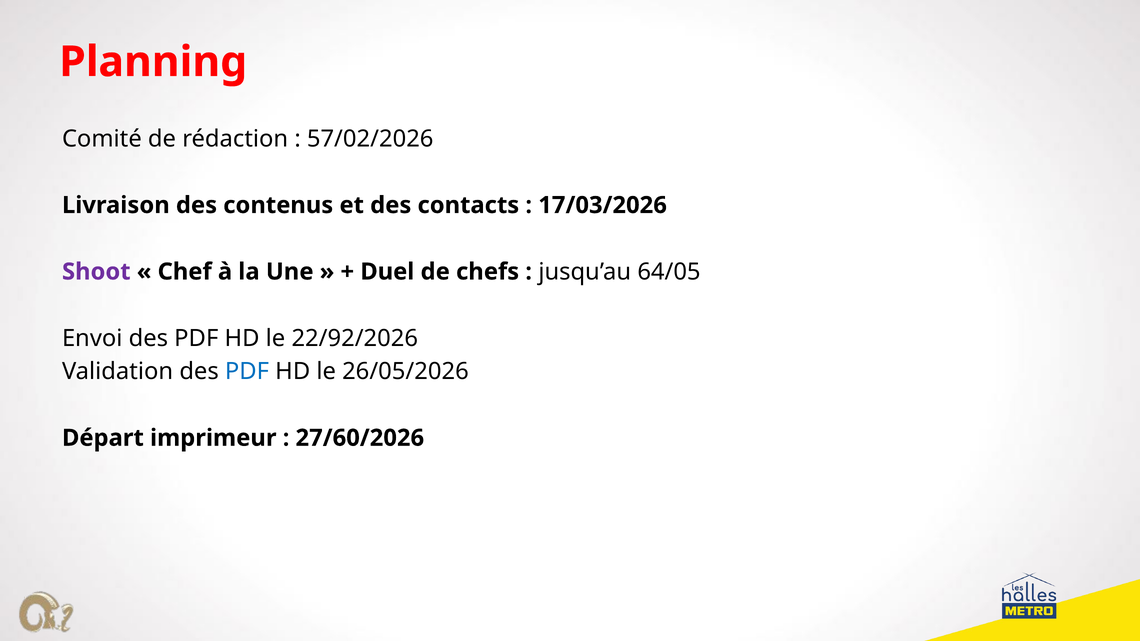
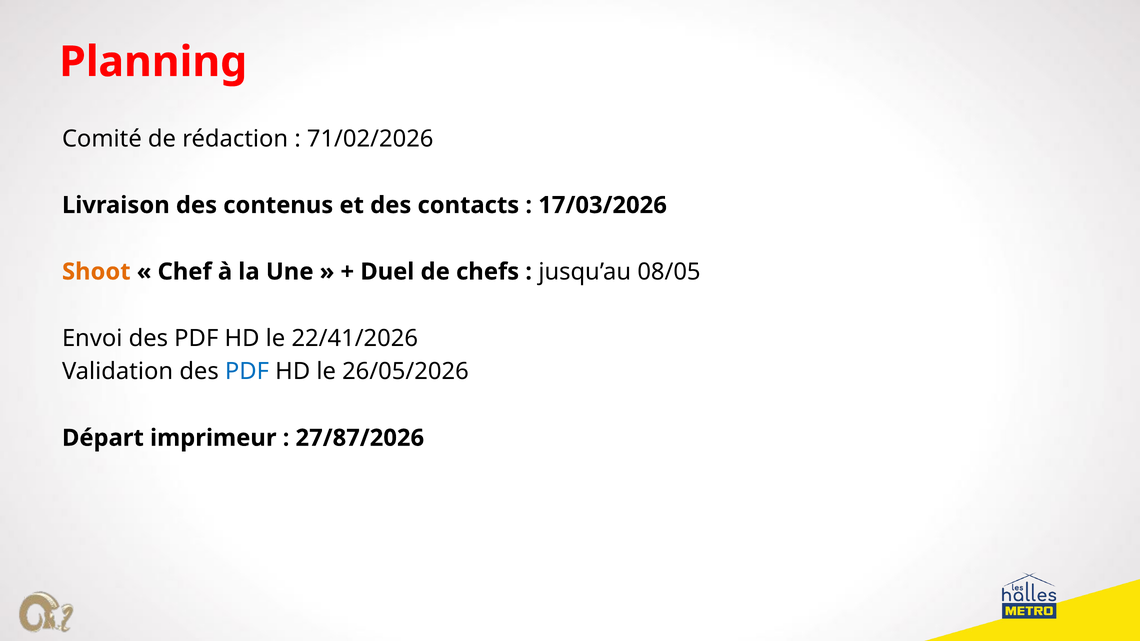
57/02/2026: 57/02/2026 -> 71/02/2026 (370, 139)
Shoot colour: purple -> orange (96, 272)
64/05: 64/05 -> 08/05 (669, 272)
22/92/2026: 22/92/2026 -> 22/41/2026 (355, 338)
27/60/2026: 27/60/2026 -> 27/87/2026 (360, 438)
